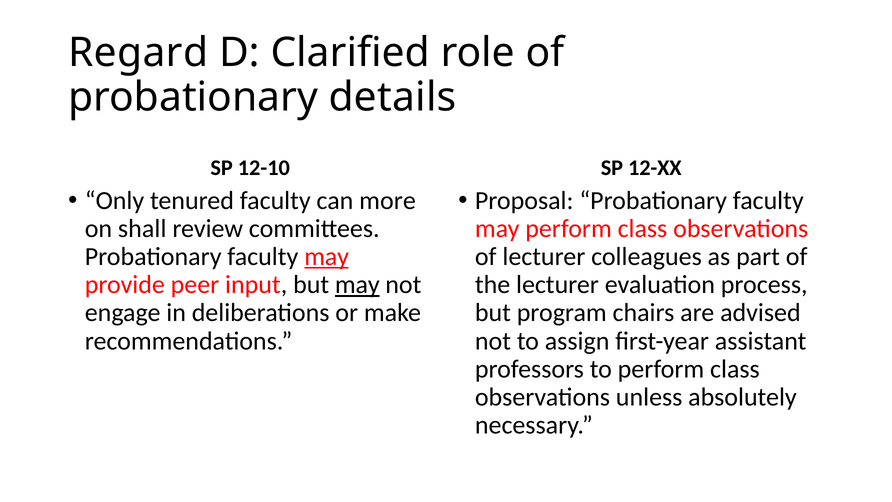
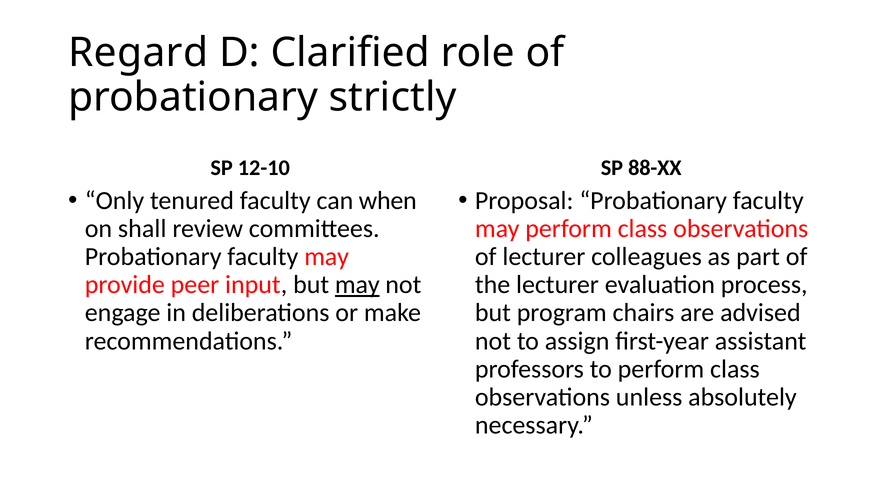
details: details -> strictly (393, 97)
12-XX: 12-XX -> 88-XX (655, 168)
more: more -> when (388, 200)
may underline: present -> none (327, 257)
